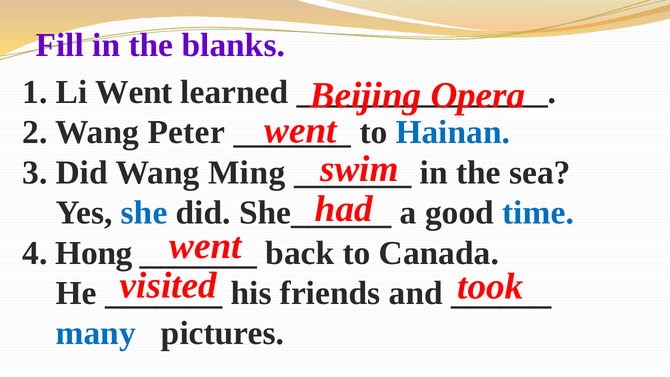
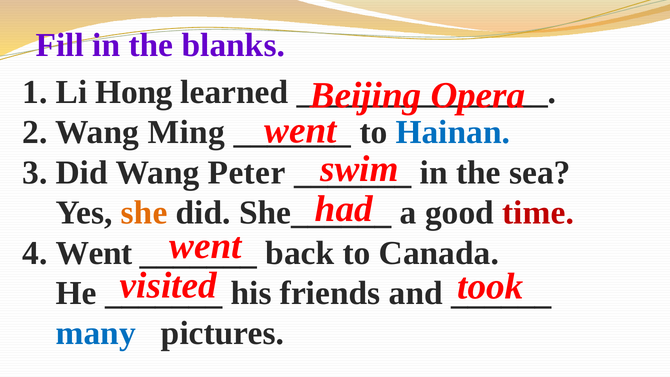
Li Went: Went -> Hong (134, 92)
Peter: Peter -> Ming (186, 132)
Ming: Ming -> Peter (247, 172)
she colour: blue -> orange (144, 213)
time colour: blue -> red (538, 213)
4 Hong: Hong -> Went (94, 253)
